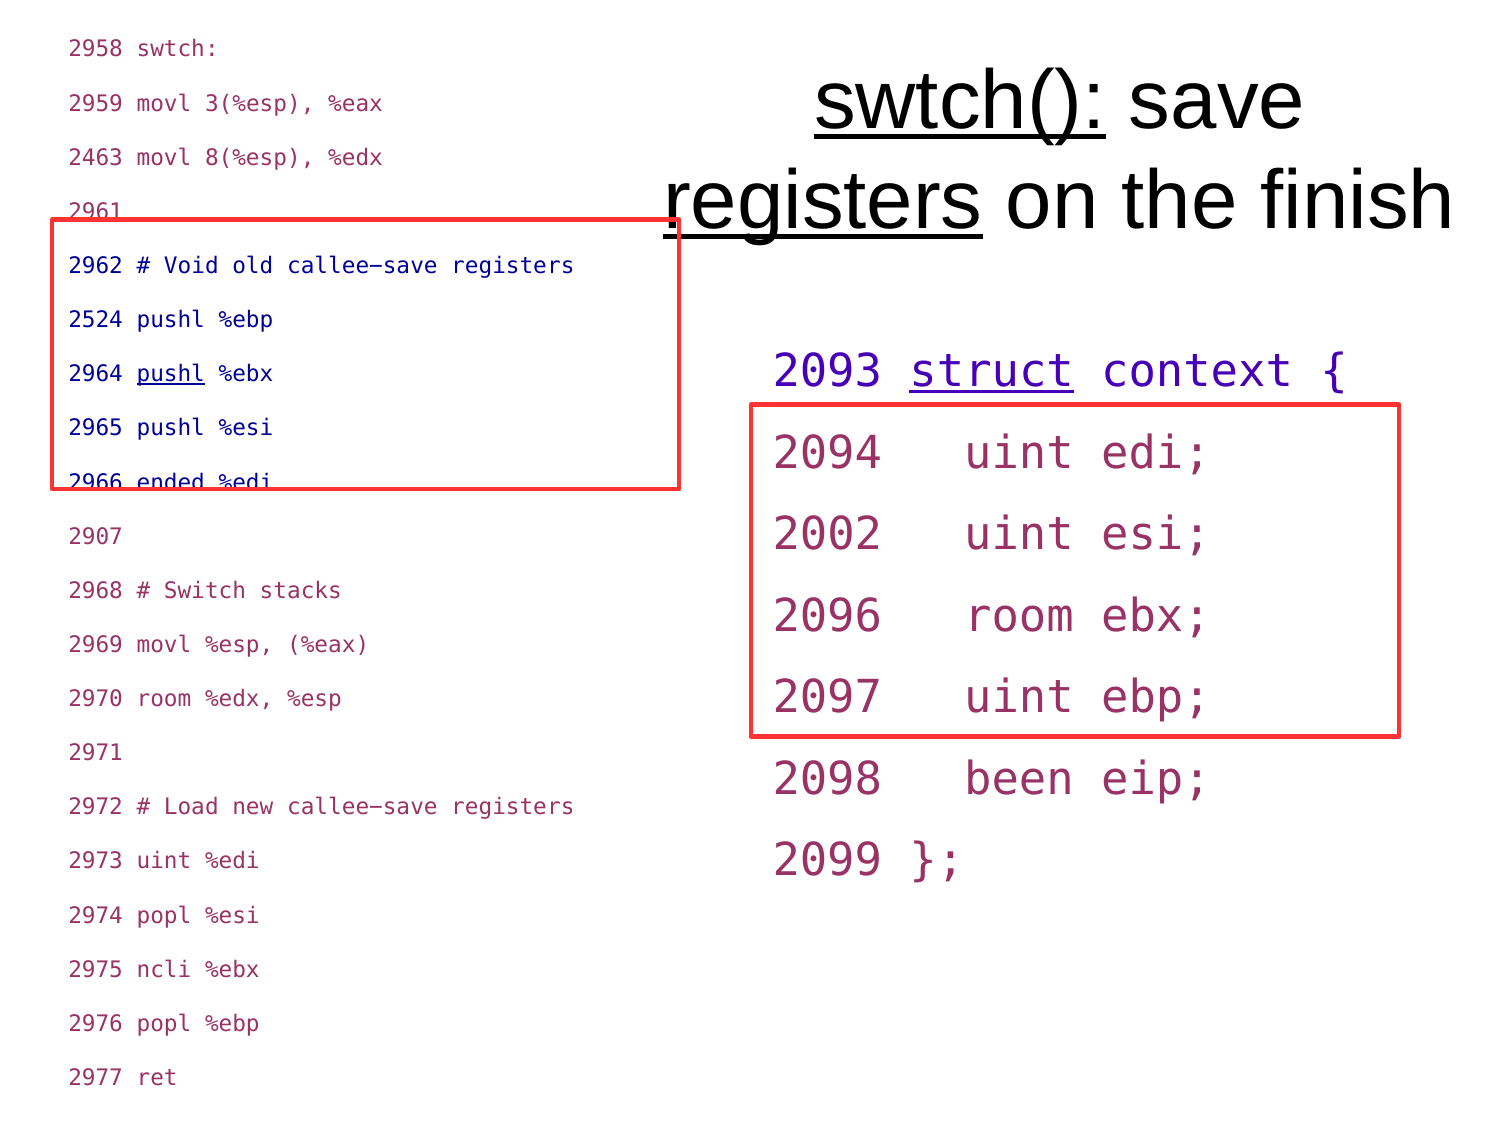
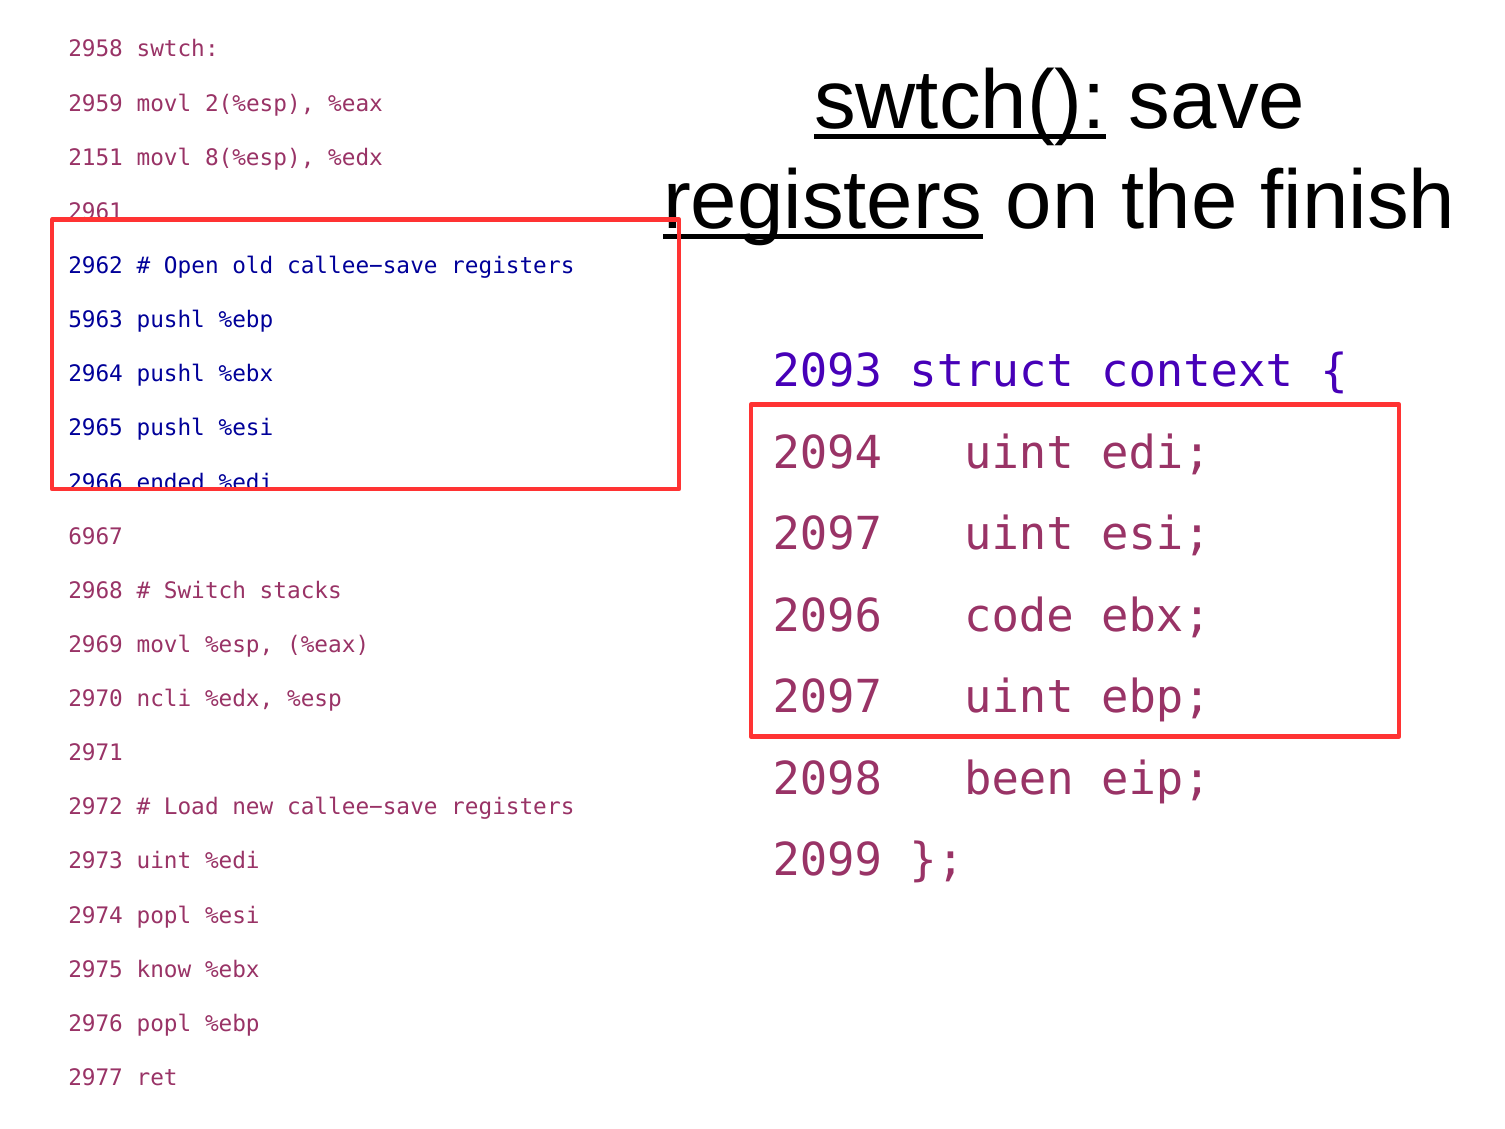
3(%esp: 3(%esp -> 2(%esp (260, 103)
2463: 2463 -> 2151 (96, 158)
Void: Void -> Open (191, 266)
2524: 2524 -> 5963 (96, 320)
struct underline: present -> none (992, 372)
pushl underline: present -> none (171, 374)
2002: 2002 -> 2097 (827, 535)
2907: 2907 -> 6967 (96, 536)
2096 room: room -> code (1019, 616)
2970 room: room -> ncli (164, 699)
ncli: ncli -> know (164, 969)
